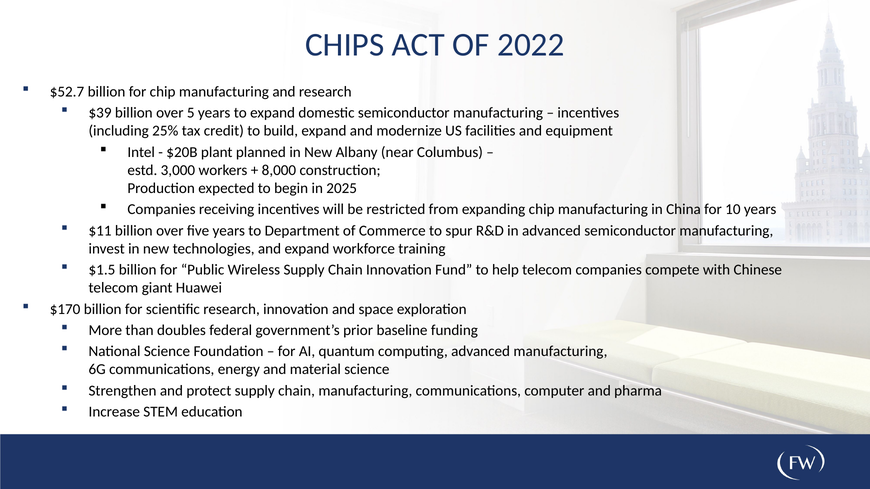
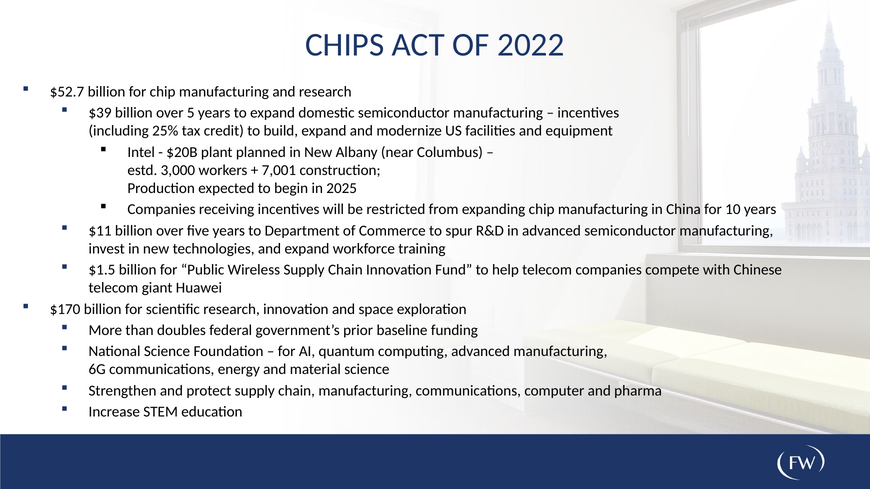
8,000: 8,000 -> 7,001 (279, 170)
